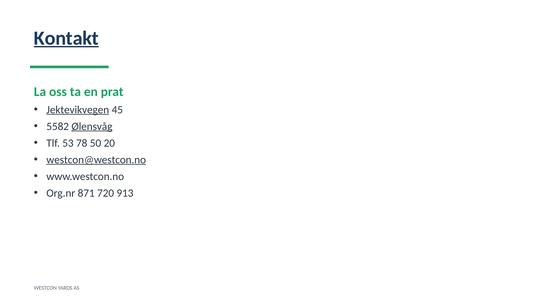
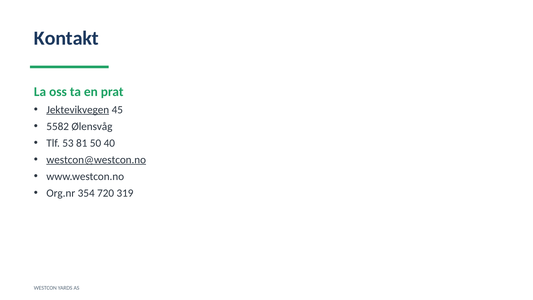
Kontakt underline: present -> none (66, 38)
Ølensvåg underline: present -> none (92, 126)
78: 78 -> 81 (82, 143)
20: 20 -> 40 (109, 143)
871: 871 -> 354 (86, 193)
913: 913 -> 319 (125, 193)
